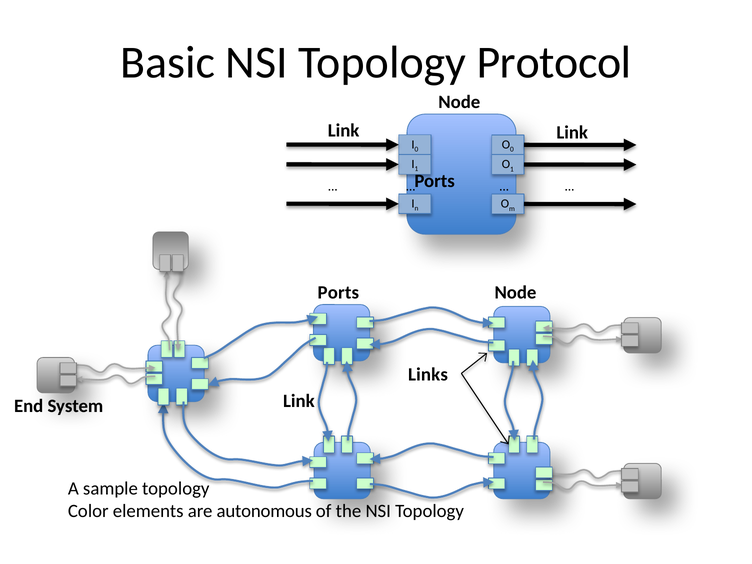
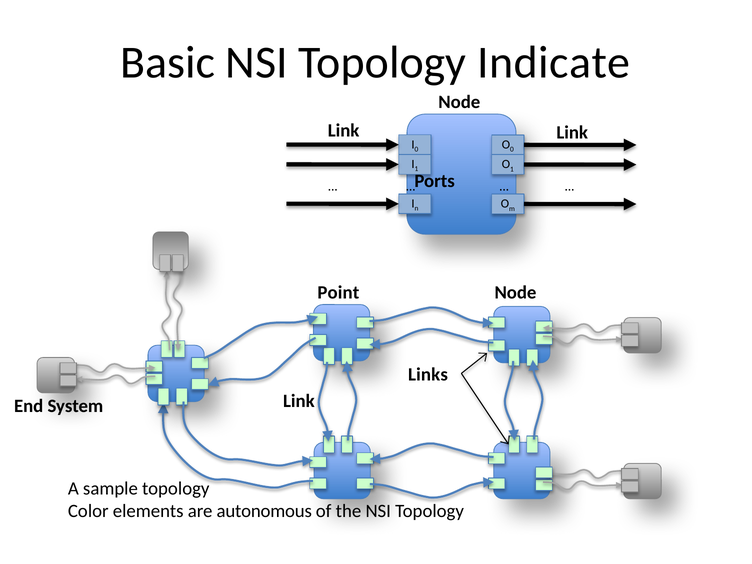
Protocol: Protocol -> Indicate (554, 62)
Ports: Ports -> Point (338, 292)
